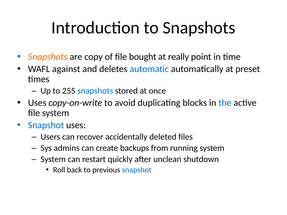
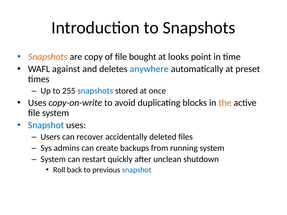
really: really -> looks (178, 57)
automatic: automatic -> anywhere (149, 69)
the colour: blue -> orange (225, 103)
